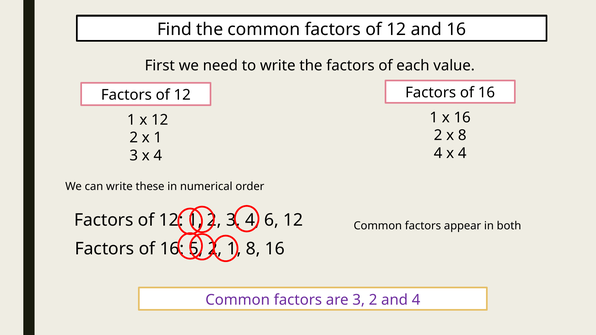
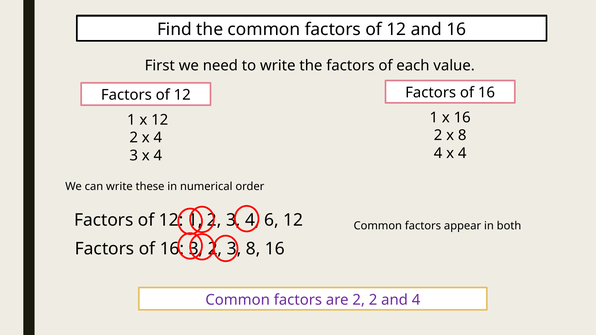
2 x 1: 1 -> 4 (158, 138)
16 5: 5 -> 3 (196, 249)
1: 1 -> 3 (234, 249)
are 3: 3 -> 2 (359, 300)
